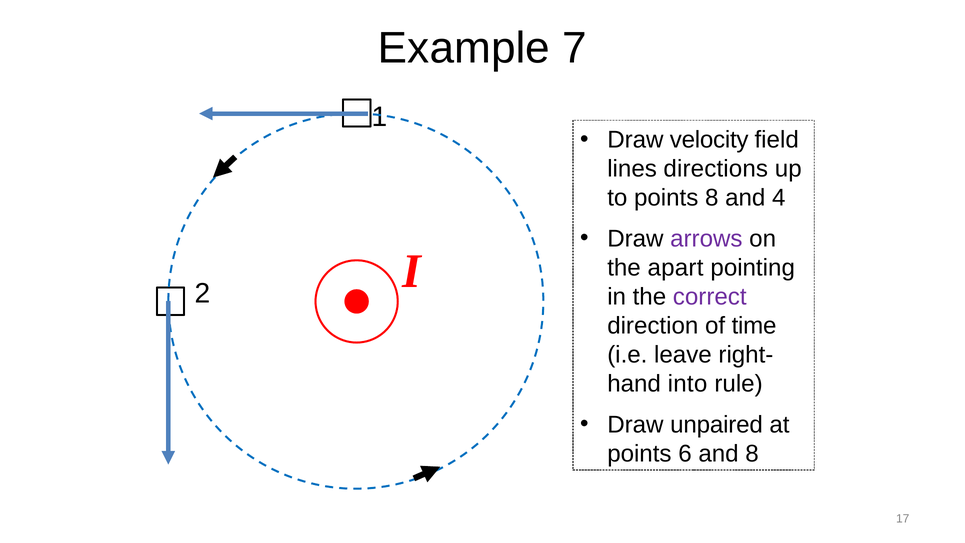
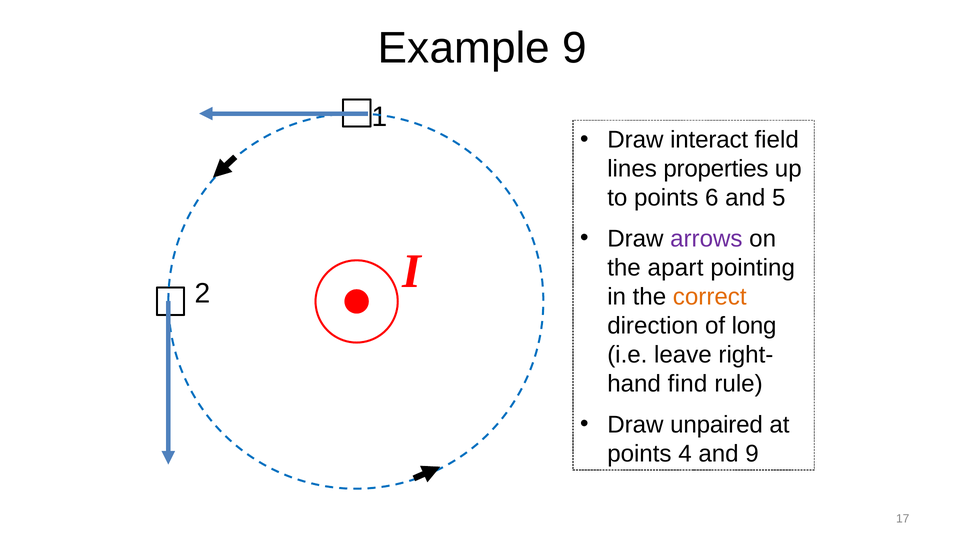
Example 7: 7 -> 9 (574, 48)
velocity: velocity -> interact (709, 140)
directions: directions -> properties (716, 169)
points 8: 8 -> 6 (712, 198)
4: 4 -> 5 (779, 198)
correct colour: purple -> orange (710, 297)
time: time -> long (754, 326)
into: into -> find (688, 384)
6: 6 -> 4 (685, 453)
and 8: 8 -> 9 (752, 453)
